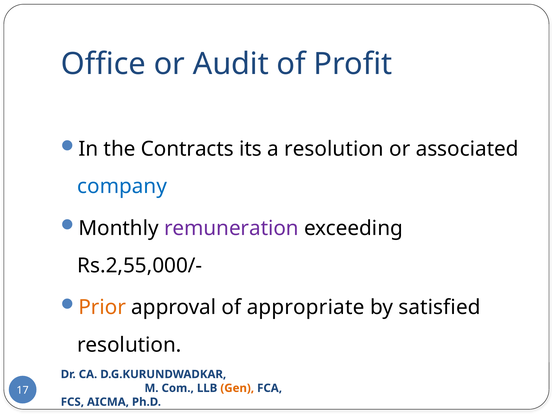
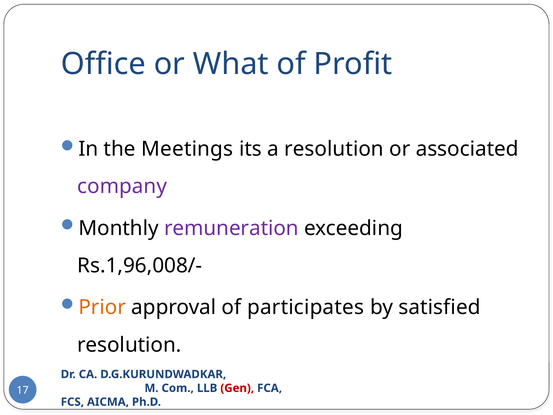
Audit: Audit -> What (231, 64)
Contracts: Contracts -> Meetings (187, 149)
company colour: blue -> purple (122, 186)
Rs.2,55,000/-: Rs.2,55,000/- -> Rs.1,96,008/- (140, 265)
appropriate: appropriate -> participates (306, 307)
Gen colour: orange -> red (237, 388)
